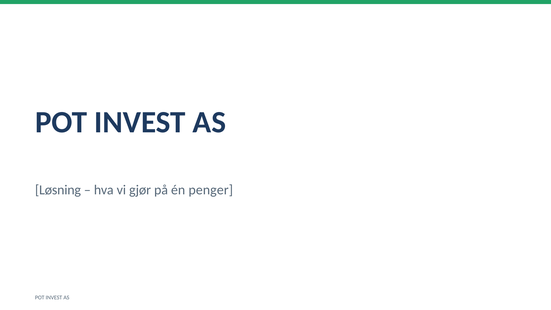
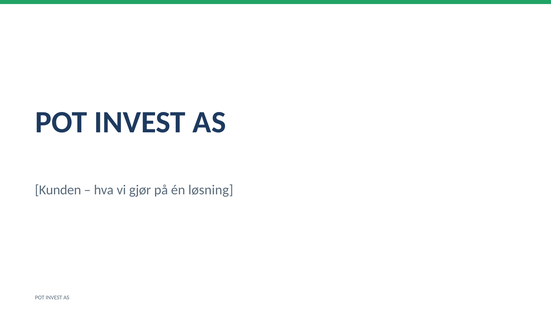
Løsning: Løsning -> Kunden (58, 190)
penger: penger -> løsning (211, 190)
